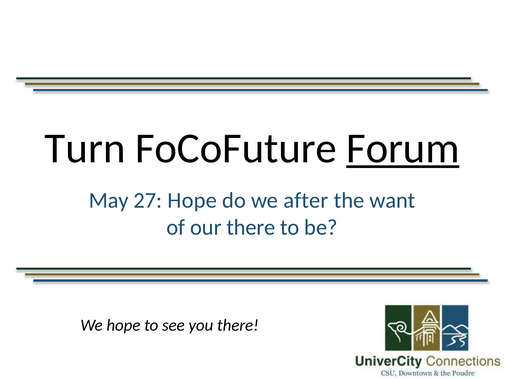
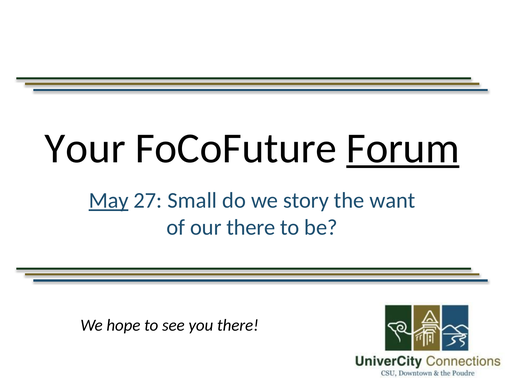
Turn: Turn -> Your (85, 148)
May underline: none -> present (109, 200)
27 Hope: Hope -> Small (192, 200)
after: after -> story (306, 200)
